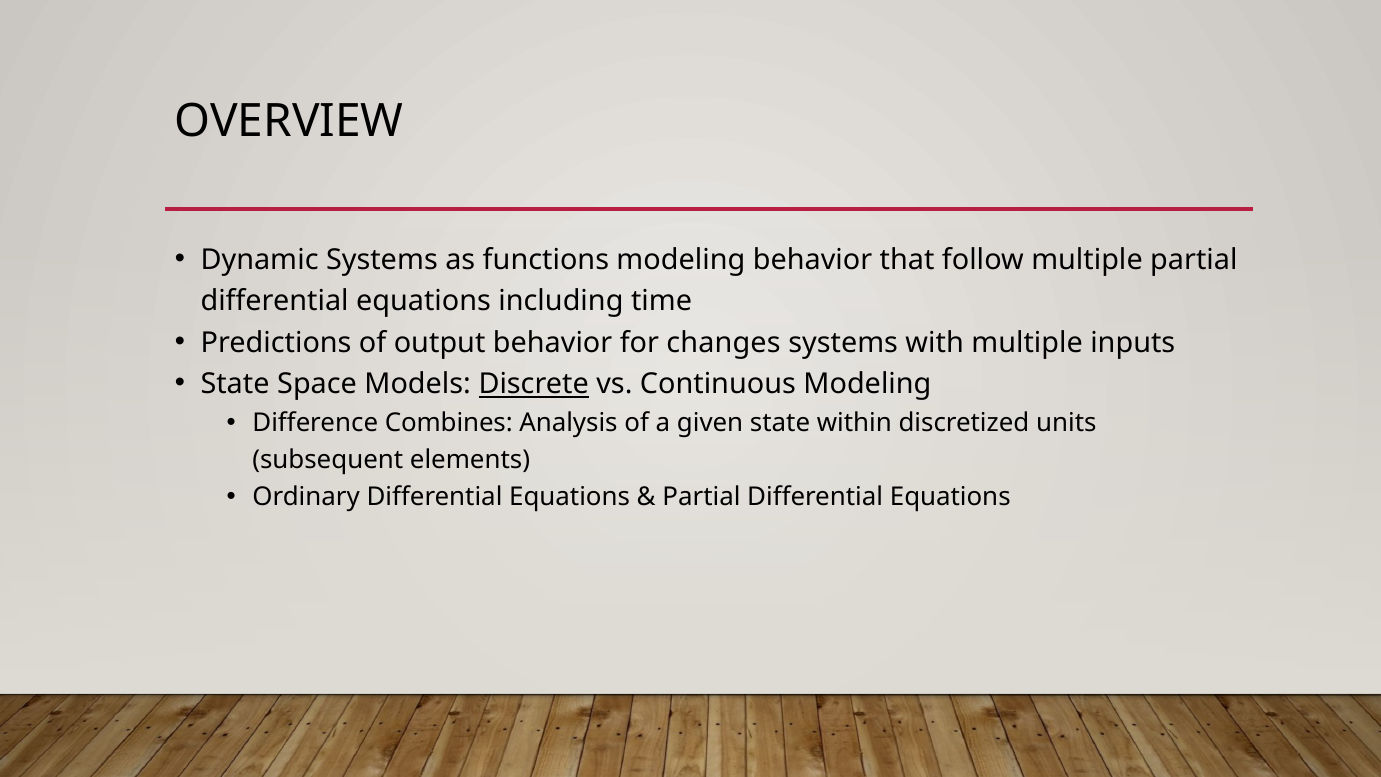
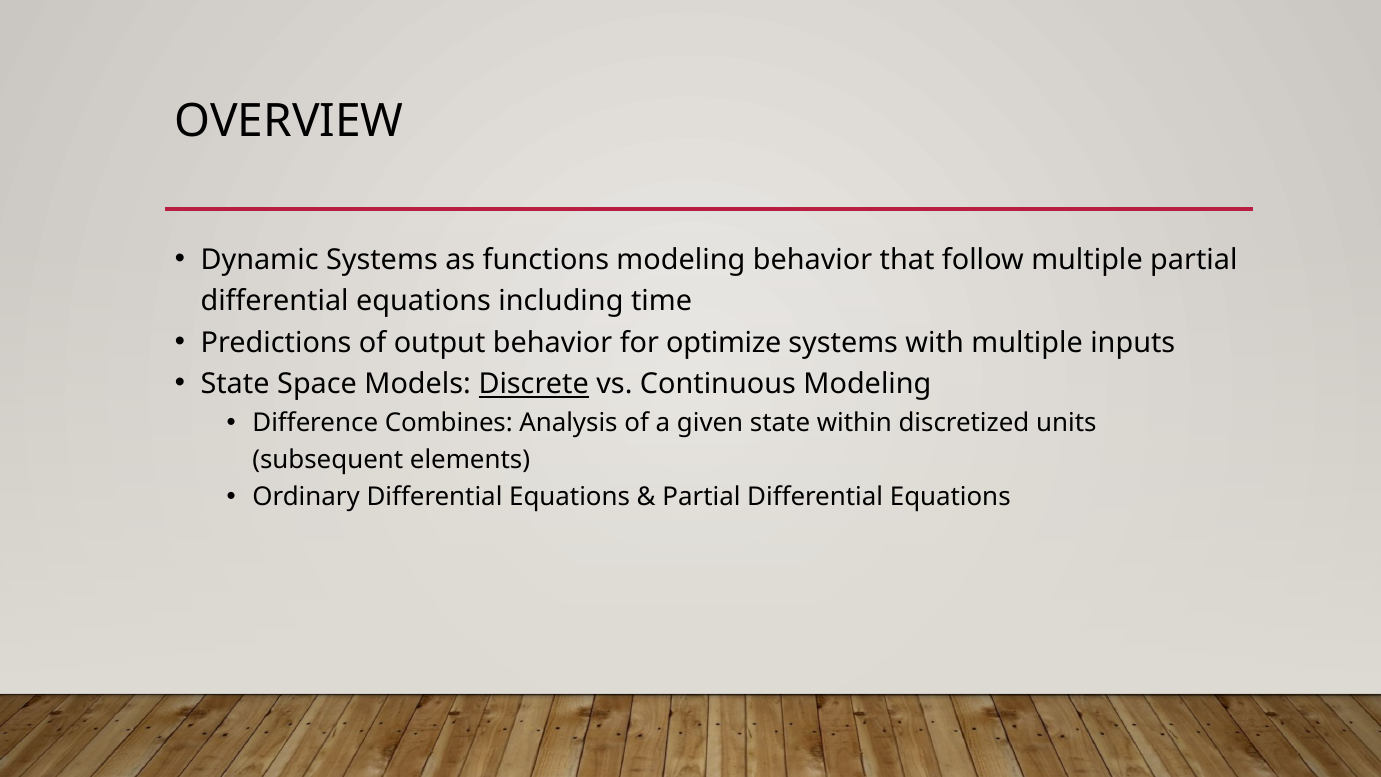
changes: changes -> optimize (724, 343)
